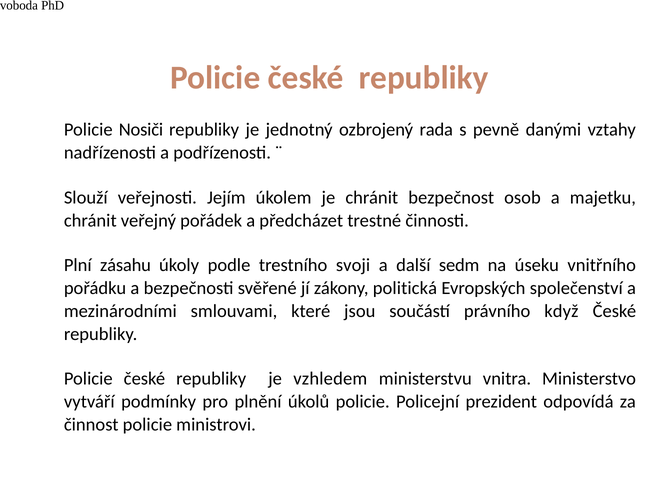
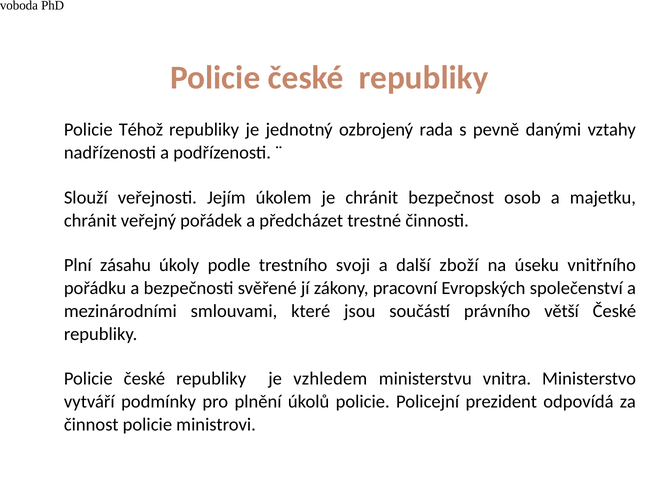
Nosiči: Nosiči -> Téhož (141, 130)
sedm: sedm -> zboží (459, 265)
politická: politická -> pracovní (405, 288)
když: když -> větší (562, 311)
